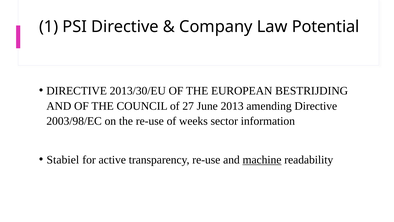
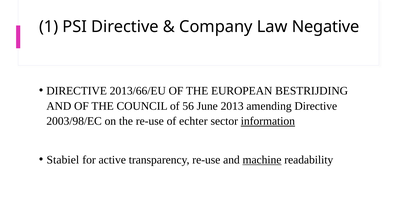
Potential: Potential -> Negative (326, 27)
2013/30/EU: 2013/30/EU -> 2013/66/EU (138, 91)
27: 27 -> 56 (188, 106)
weeks: weeks -> echter (193, 121)
information underline: none -> present (268, 121)
